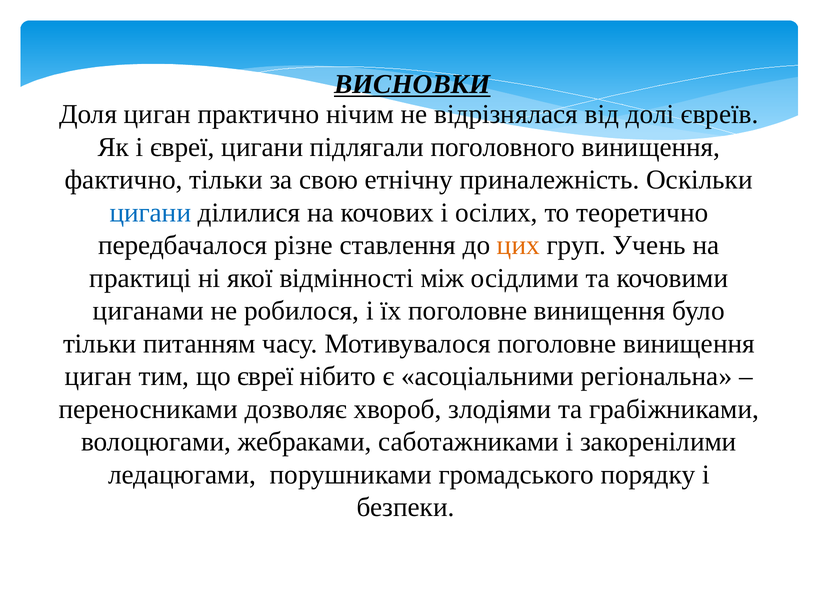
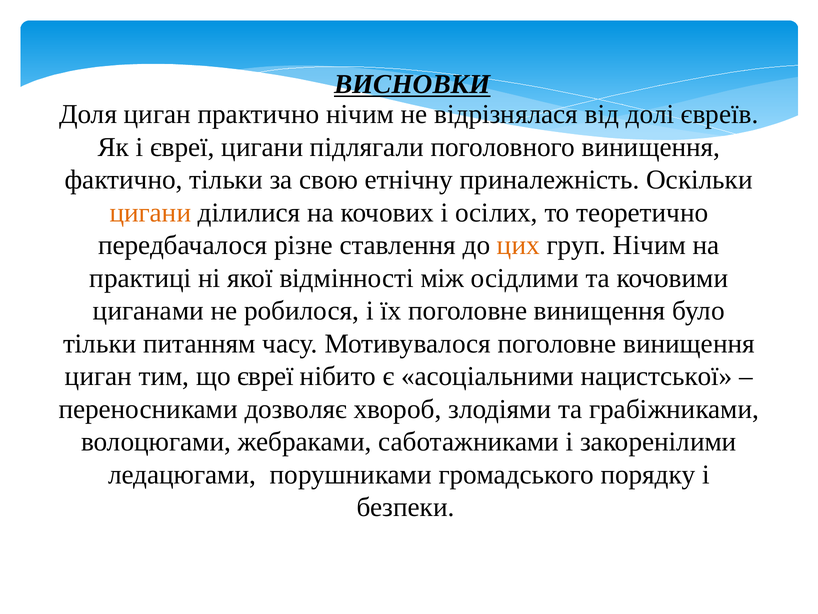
цигани colour: blue -> orange (150, 212)
груп Учень: Учень -> Нічим (649, 245)
регіональна: регіональна -> нацистської (657, 376)
